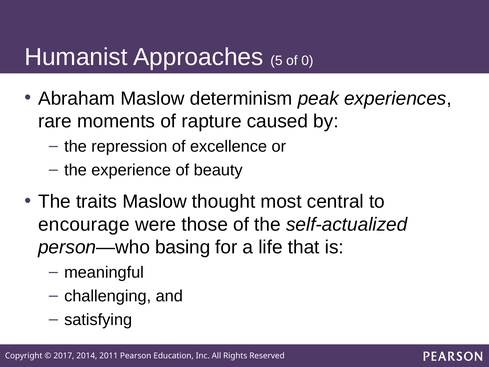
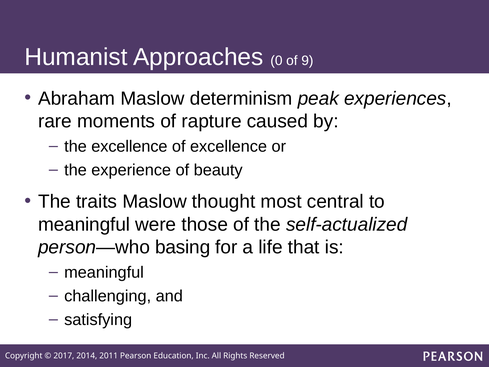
5: 5 -> 0 (276, 61)
0: 0 -> 9 (307, 61)
the repression: repression -> excellence (129, 146)
encourage: encourage -> meaningful (84, 224)
